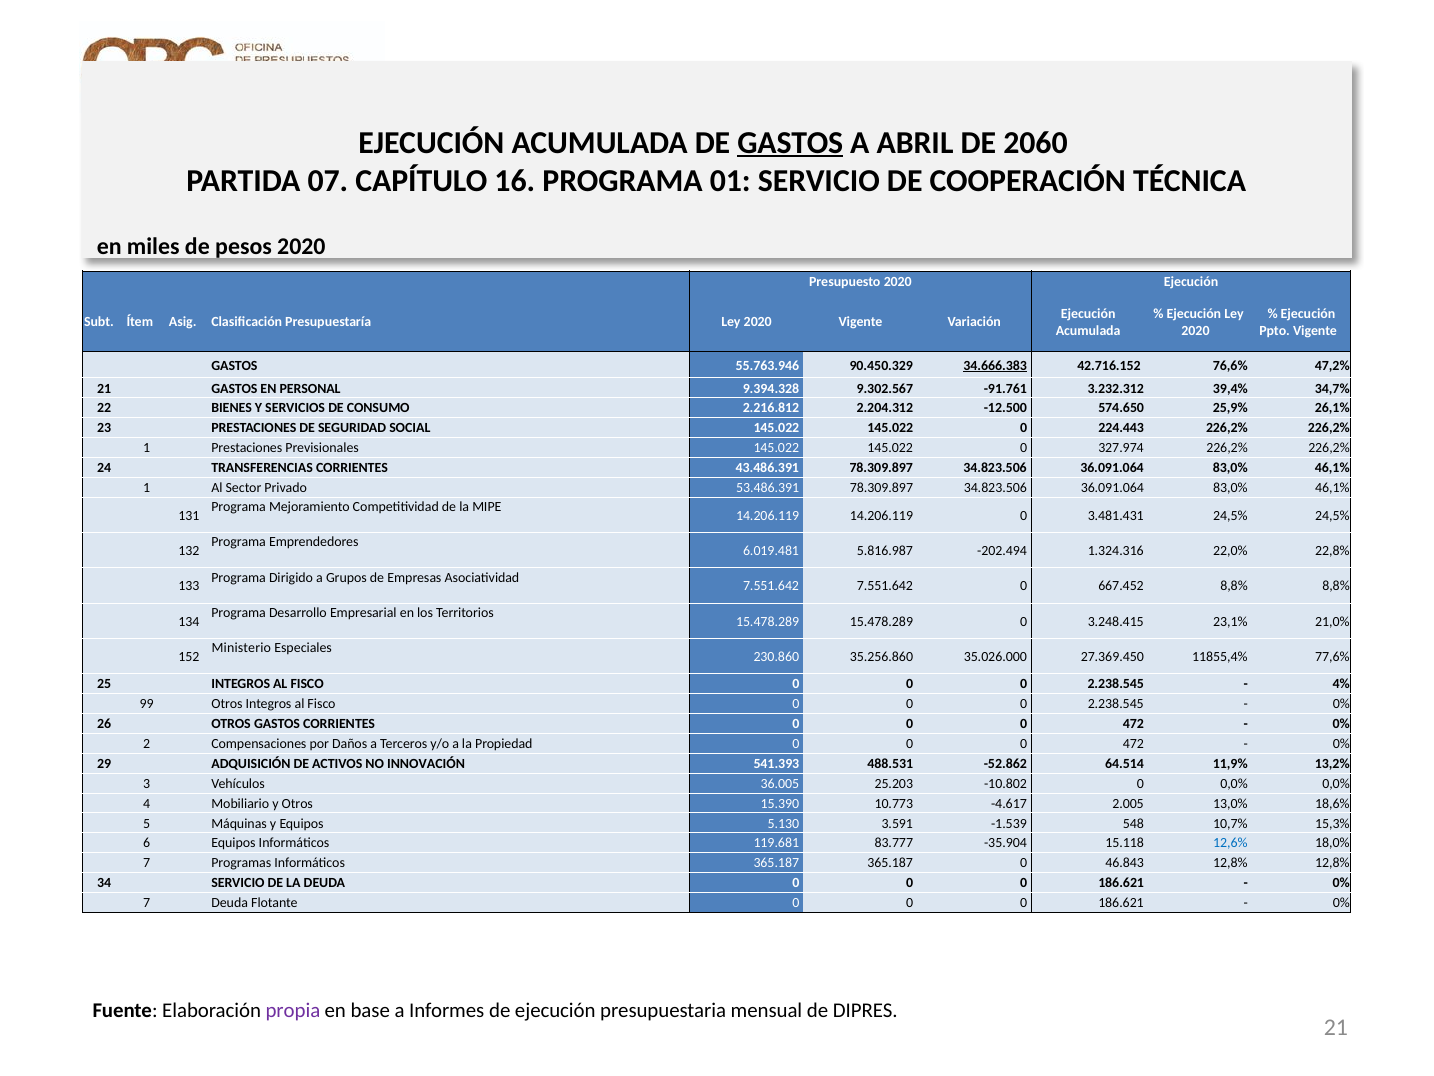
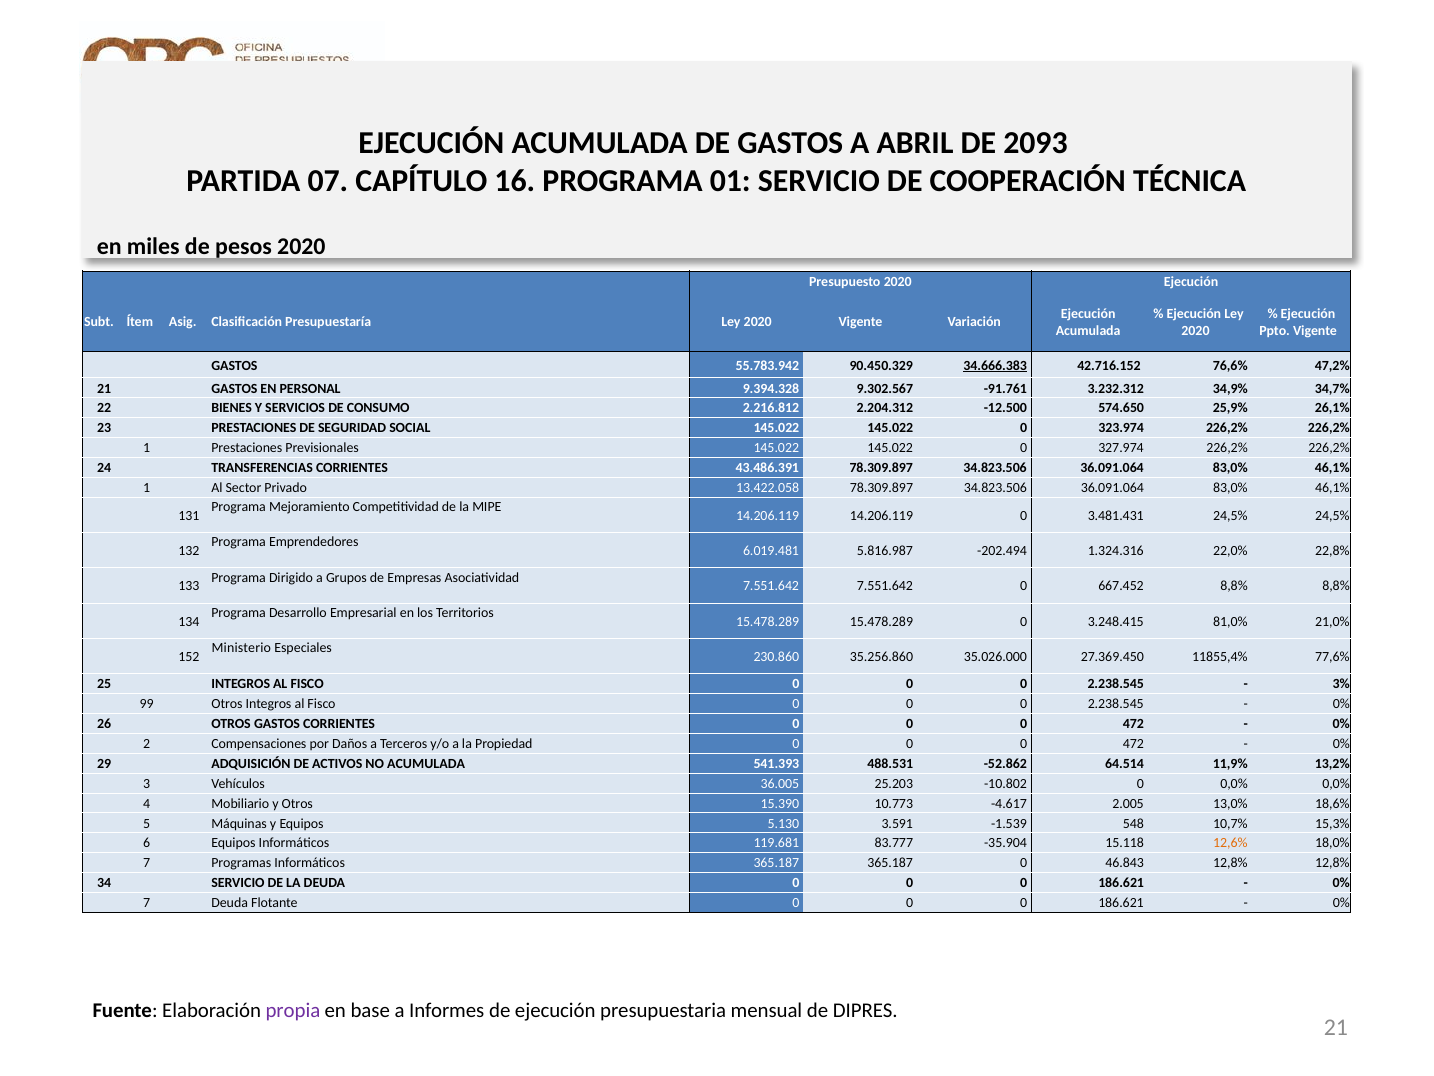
GASTOS underline: present -> none (790, 142)
2060: 2060 -> 2093 (1035, 142)
55.763.946: 55.763.946 -> 55.783.942 (767, 365)
39,4%: 39,4% -> 34,9% (1230, 388)
224.443: 224.443 -> 323.974 (1121, 428)
53.486.391: 53.486.391 -> 13.422.058 (768, 488)
23,1%: 23,1% -> 81,0% (1230, 621)
4%: 4% -> 3% (1341, 684)
NO INNOVACIÓN: INNOVACIÓN -> ACUMULADA (426, 763)
12,6% colour: blue -> orange (1230, 843)
